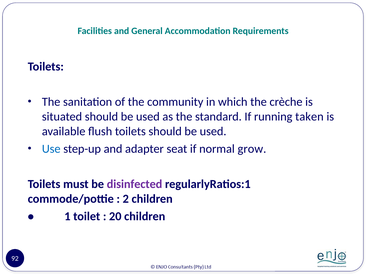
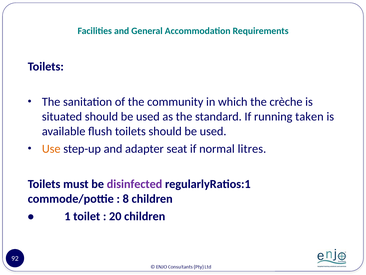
Use colour: blue -> orange (51, 149)
grow: grow -> litres (252, 149)
2: 2 -> 8 (126, 198)
